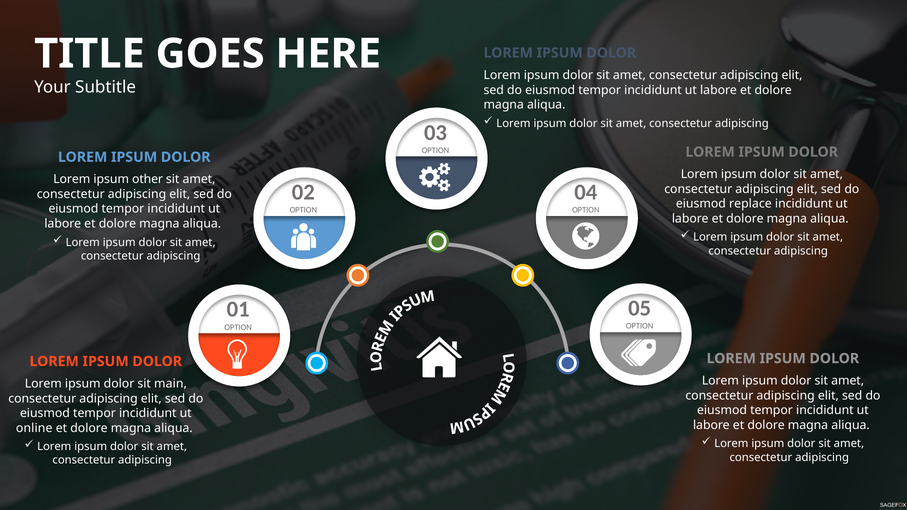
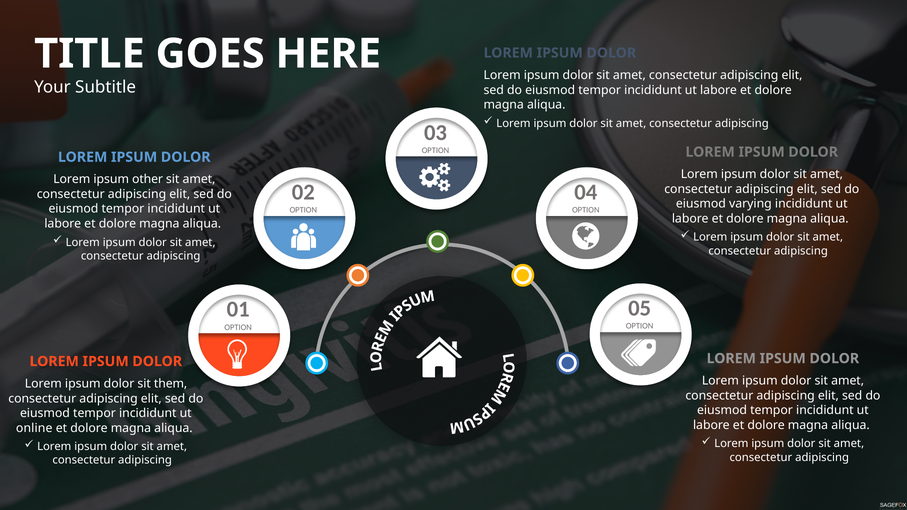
replace: replace -> varying (750, 204)
main: main -> them (171, 384)
